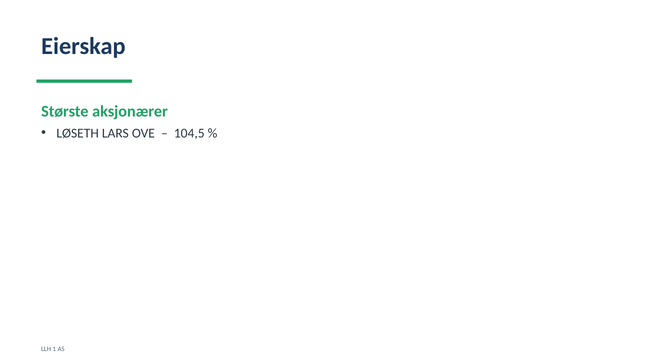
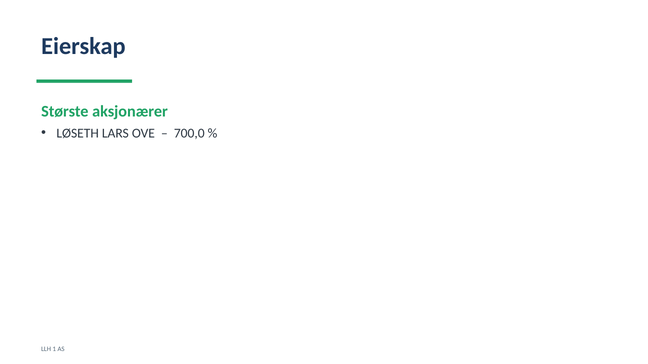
104,5: 104,5 -> 700,0 (189, 133)
